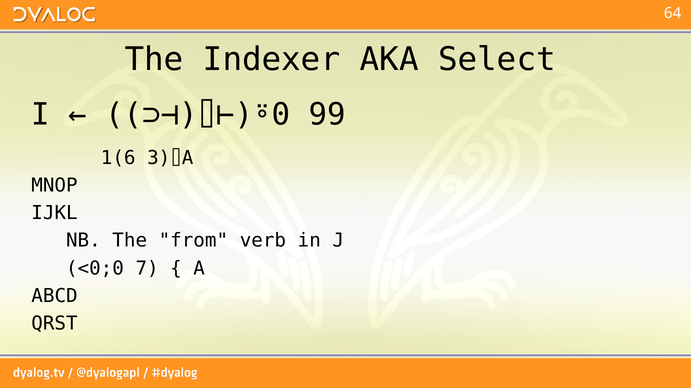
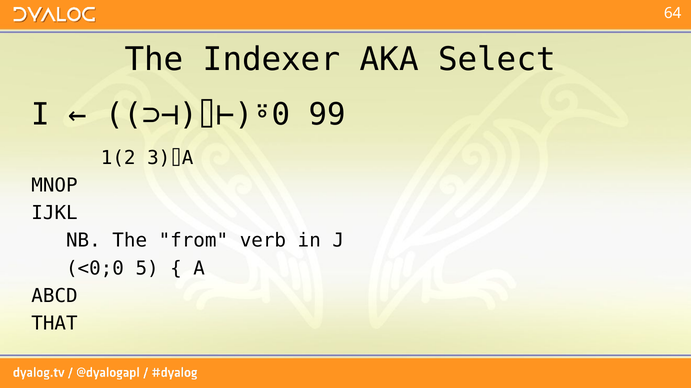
1(6: 1(6 -> 1(2 (118, 158)
7: 7 -> 5 (147, 269)
QRST: QRST -> THAT (54, 324)
